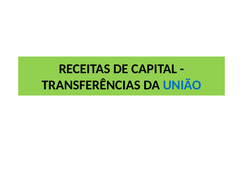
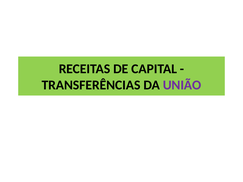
UNIÃO colour: blue -> purple (182, 85)
